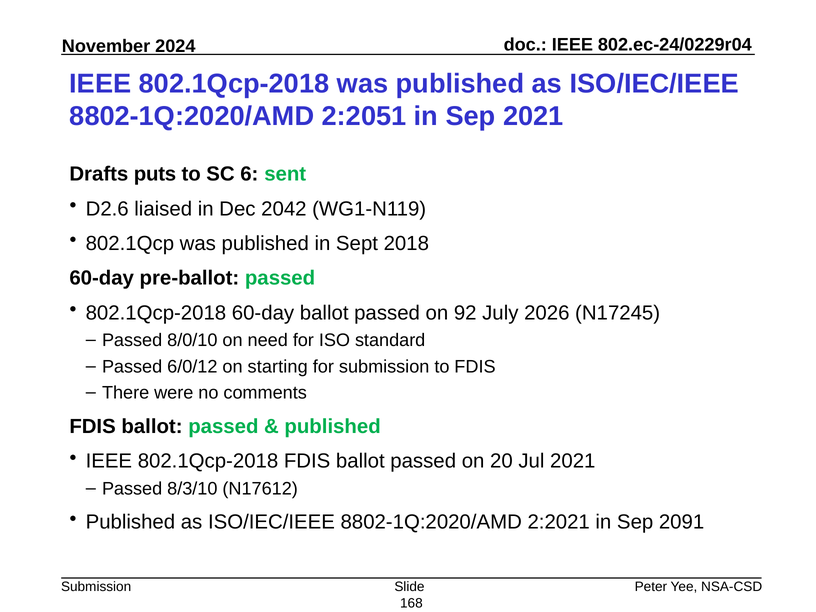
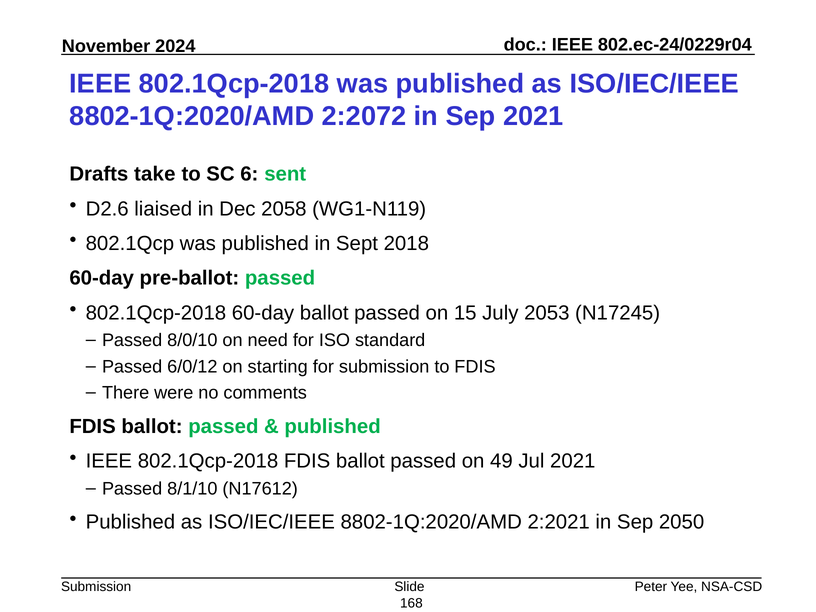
2:2051: 2:2051 -> 2:2072 (364, 116)
puts: puts -> take (155, 174)
2042: 2042 -> 2058 (284, 209)
92: 92 -> 15 (465, 313)
2026: 2026 -> 2053 (547, 313)
20: 20 -> 49 (501, 461)
8/3/10: 8/3/10 -> 8/1/10 (192, 489)
2091: 2091 -> 2050 (682, 522)
